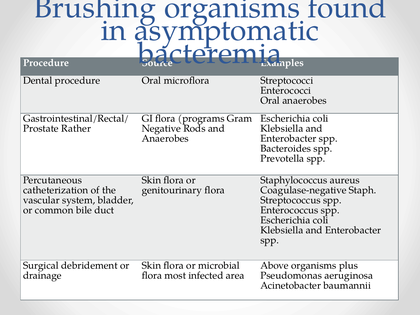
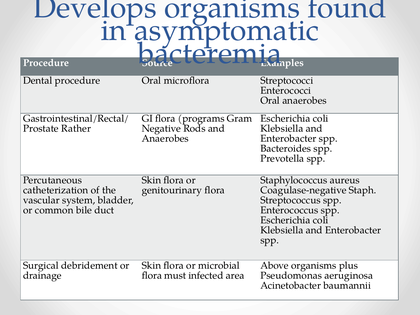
Brushing: Brushing -> Develops (95, 8)
most: most -> must (175, 275)
